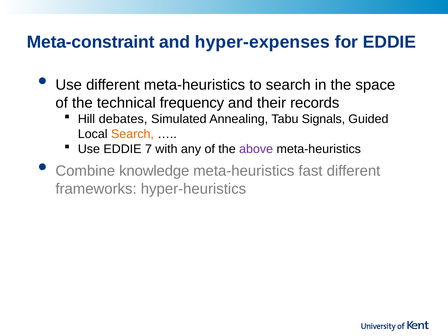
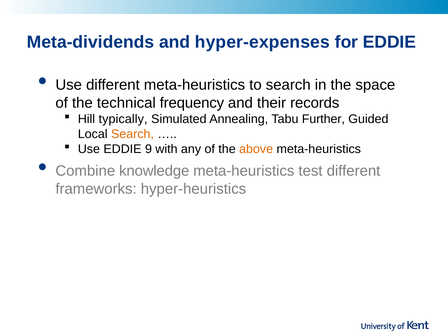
Meta-constraint: Meta-constraint -> Meta-dividends (91, 42)
debates: debates -> typically (123, 119)
Signals: Signals -> Further (323, 119)
7: 7 -> 9 (148, 149)
above colour: purple -> orange (256, 149)
fast: fast -> test (311, 171)
